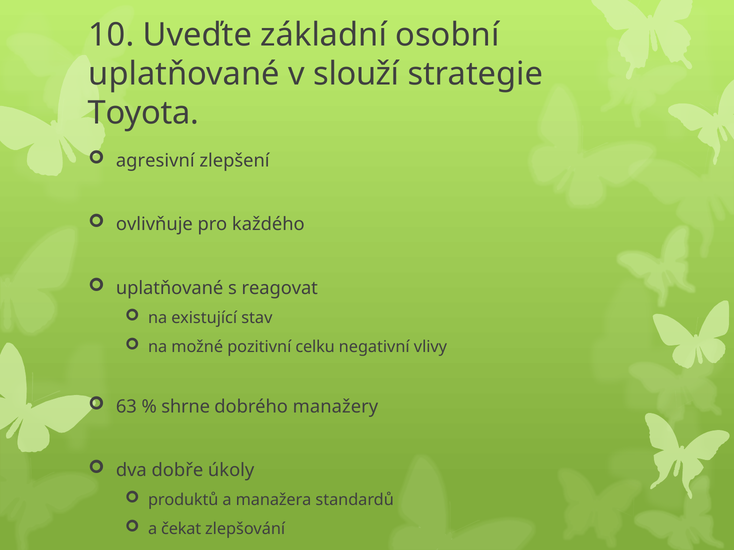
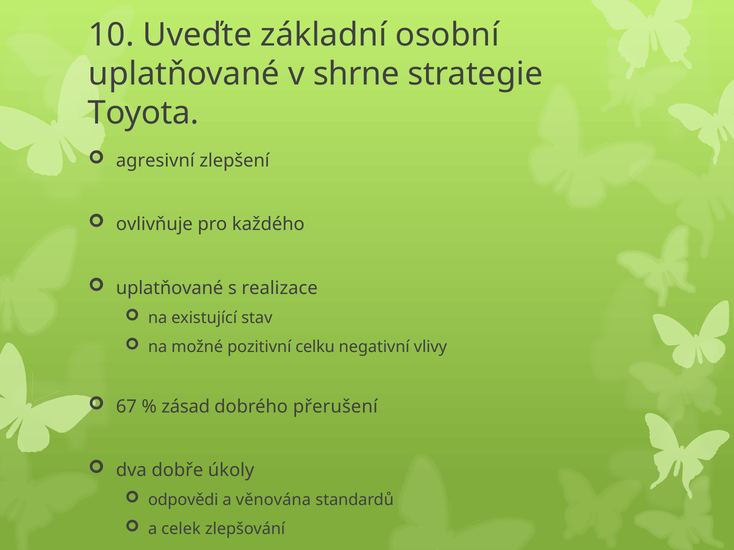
slouží: slouží -> shrne (356, 74)
reagovat: reagovat -> realizace (280, 288)
63: 63 -> 67 (126, 407)
shrne: shrne -> zásad (186, 407)
manažery: manažery -> přerušení (335, 407)
produktů: produktů -> odpovědi (183, 501)
manažera: manažera -> věnována (273, 501)
čekat: čekat -> celek (181, 529)
